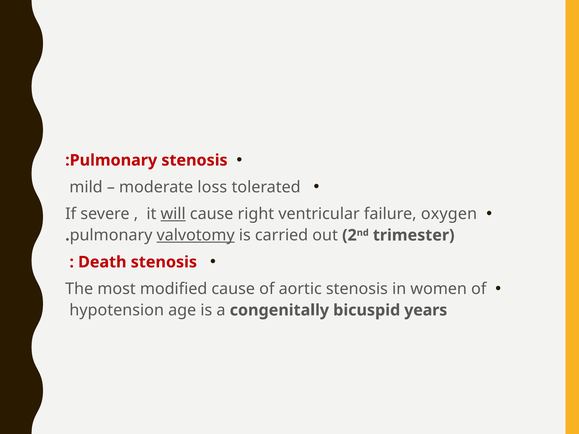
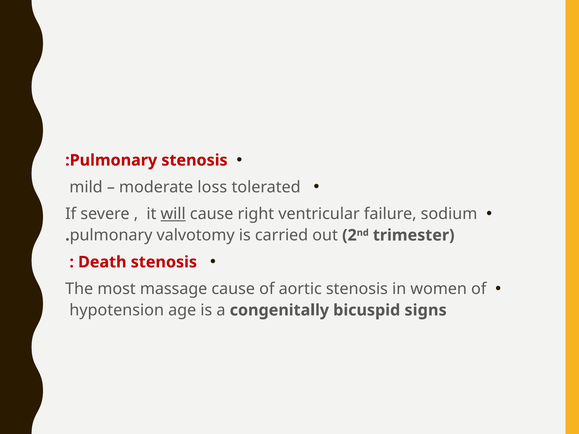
oxygen: oxygen -> sodium (449, 214)
valvotomy underline: present -> none (196, 235)
modified: modified -> massage (174, 289)
years: years -> signs (426, 310)
